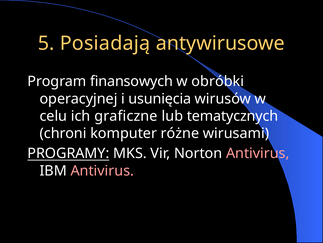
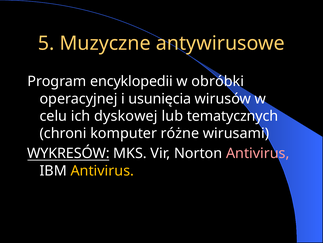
Posiadają: Posiadają -> Muzyczne (105, 43)
finansowych: finansowych -> encyklopedii (131, 81)
graficzne: graficzne -> dyskowej (126, 116)
PROGRAMY: PROGRAMY -> WYKRESÓW (68, 153)
Antivirus colour: pink -> yellow (102, 170)
